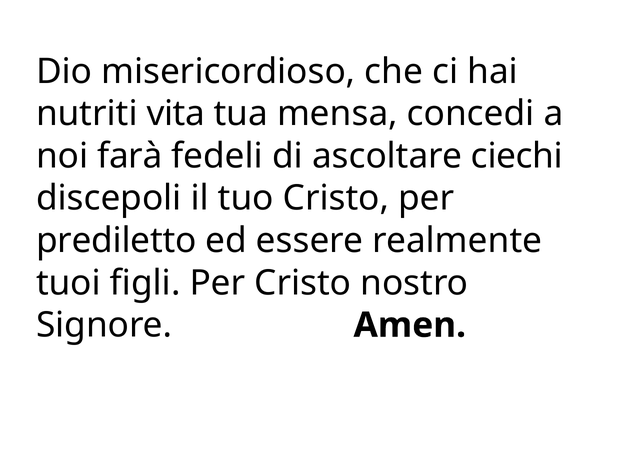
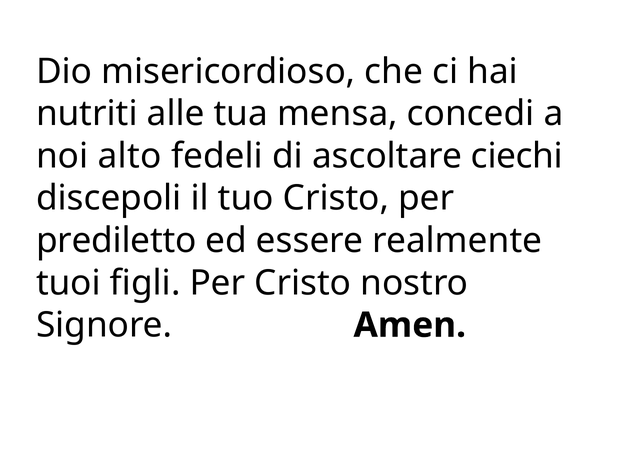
vita: vita -> alle (176, 114)
farà: farà -> alto (130, 156)
